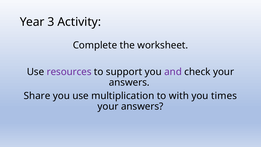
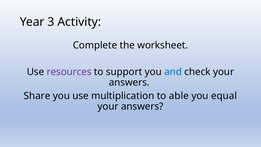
and colour: purple -> blue (173, 72)
with: with -> able (179, 96)
times: times -> equal (224, 96)
